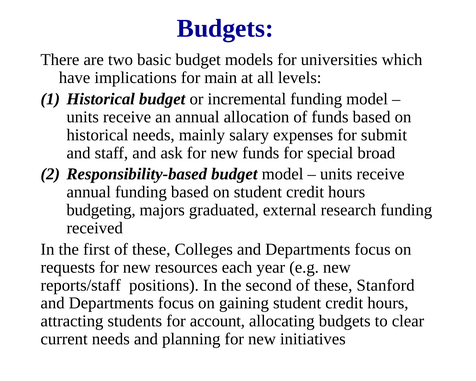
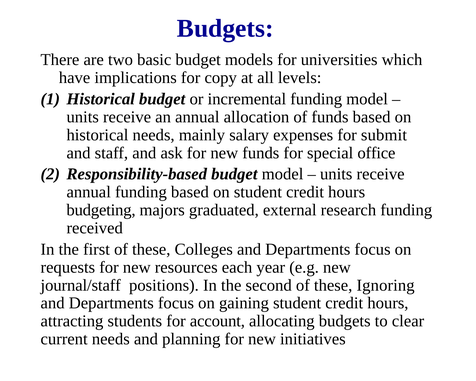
main: main -> copy (221, 78)
broad: broad -> office (376, 153)
reports/staff: reports/staff -> journal/staff (81, 285)
Stanford: Stanford -> Ignoring (386, 285)
